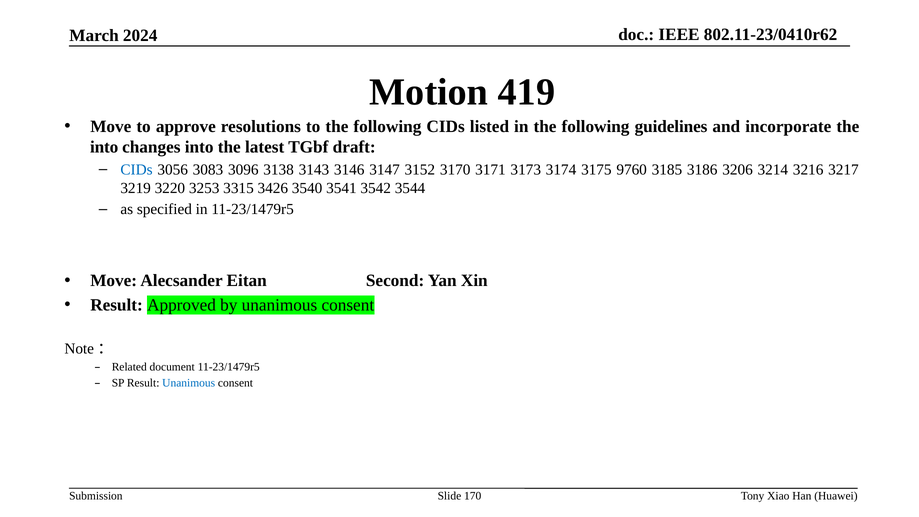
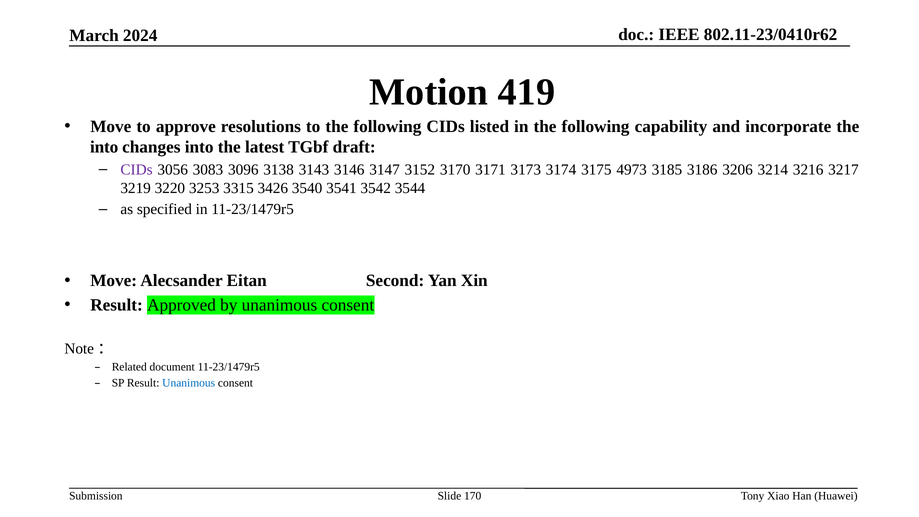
guidelines: guidelines -> capability (671, 126)
CIDs colour: blue -> purple (137, 170)
9760: 9760 -> 4973 (632, 170)
